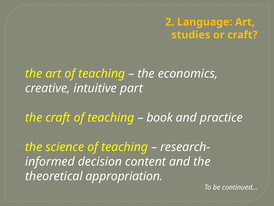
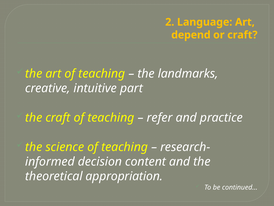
studies: studies -> depend (191, 35)
economics: economics -> landmarks (188, 73)
book: book -> refer (160, 117)
